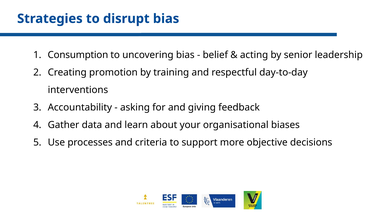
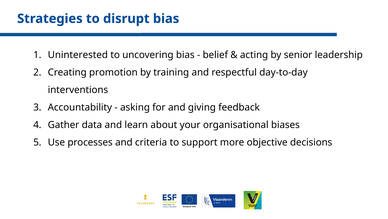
Consumption: Consumption -> Uninterested (78, 55)
